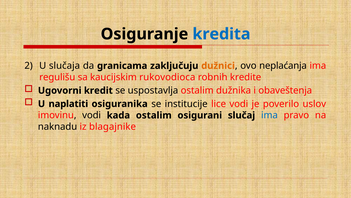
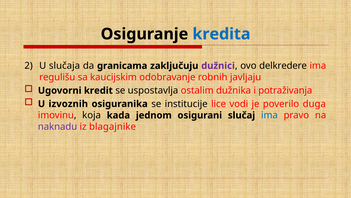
dužnici colour: orange -> purple (218, 66)
neplaćanja: neplaćanja -> delkredere (283, 66)
rukovodioca: rukovodioca -> odobravanje (167, 77)
kredite: kredite -> javljaju (246, 77)
obaveštenja: obaveštenja -> potraživanja (285, 90)
naplatiti: naplatiti -> izvoznih (68, 104)
uslov: uslov -> duga (314, 104)
imovinu vodi: vodi -> koja (92, 115)
kada ostalim: ostalim -> jednom (154, 115)
naknadu colour: black -> purple (58, 126)
